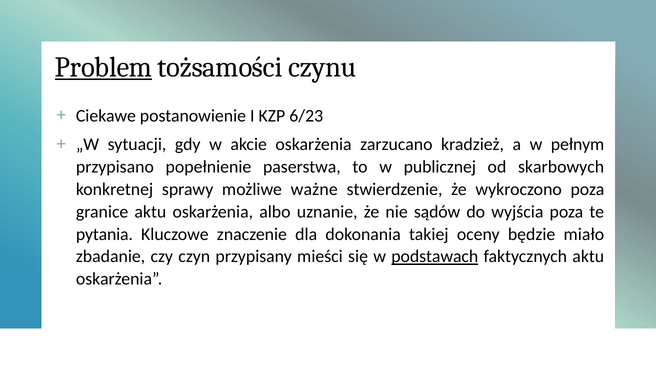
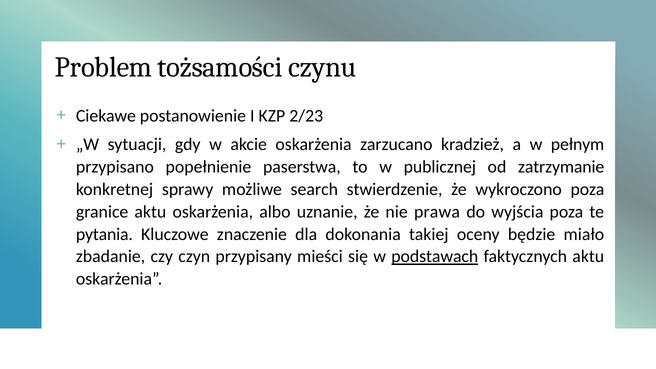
Problem underline: present -> none (104, 67)
6/23: 6/23 -> 2/23 (306, 116)
skarbowych: skarbowych -> zatrzymanie (561, 167)
ważne: ważne -> search (314, 189)
sądów: sądów -> prawa (437, 212)
